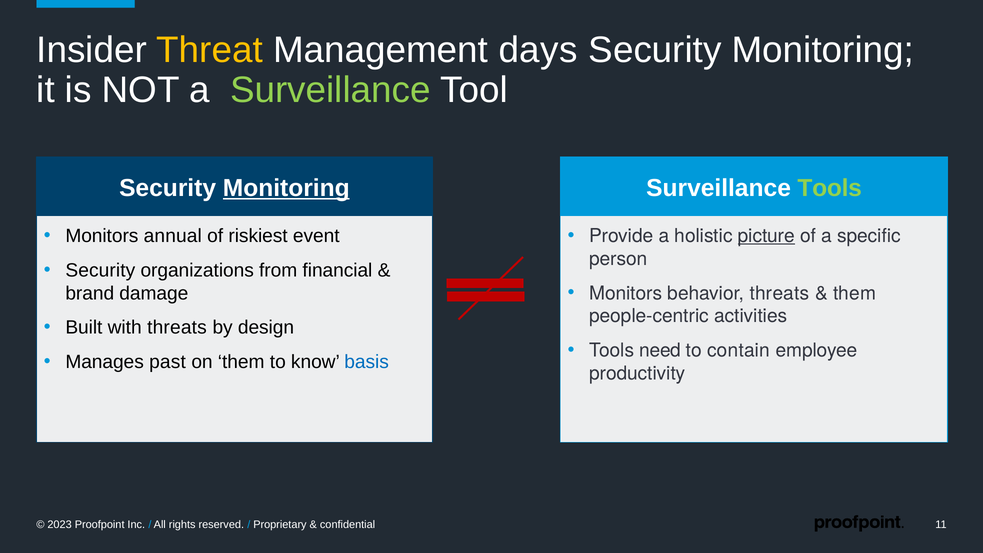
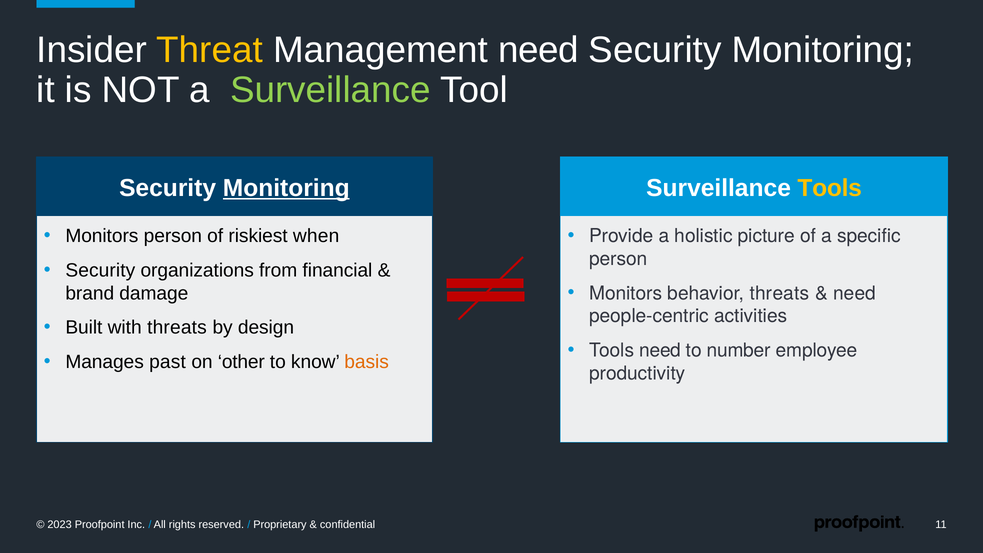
Management days: days -> need (538, 50)
Tools colour: light green -> yellow (830, 188)
Monitors annual: annual -> person (173, 236)
event: event -> when (316, 236)
picture underline: present -> none (766, 236)
them: them -> need (855, 293)
contain: contain -> number (739, 350)
on them: them -> other (241, 362)
basis colour: blue -> orange (367, 362)
